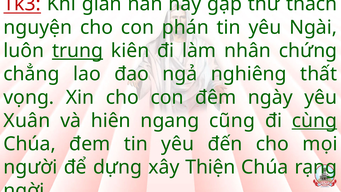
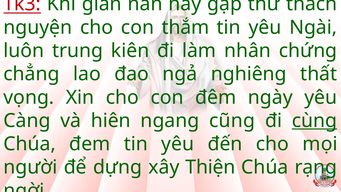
phán: phán -> thắm (185, 27)
trung underline: present -> none (78, 51)
Xuân: Xuân -> Càng (27, 121)
